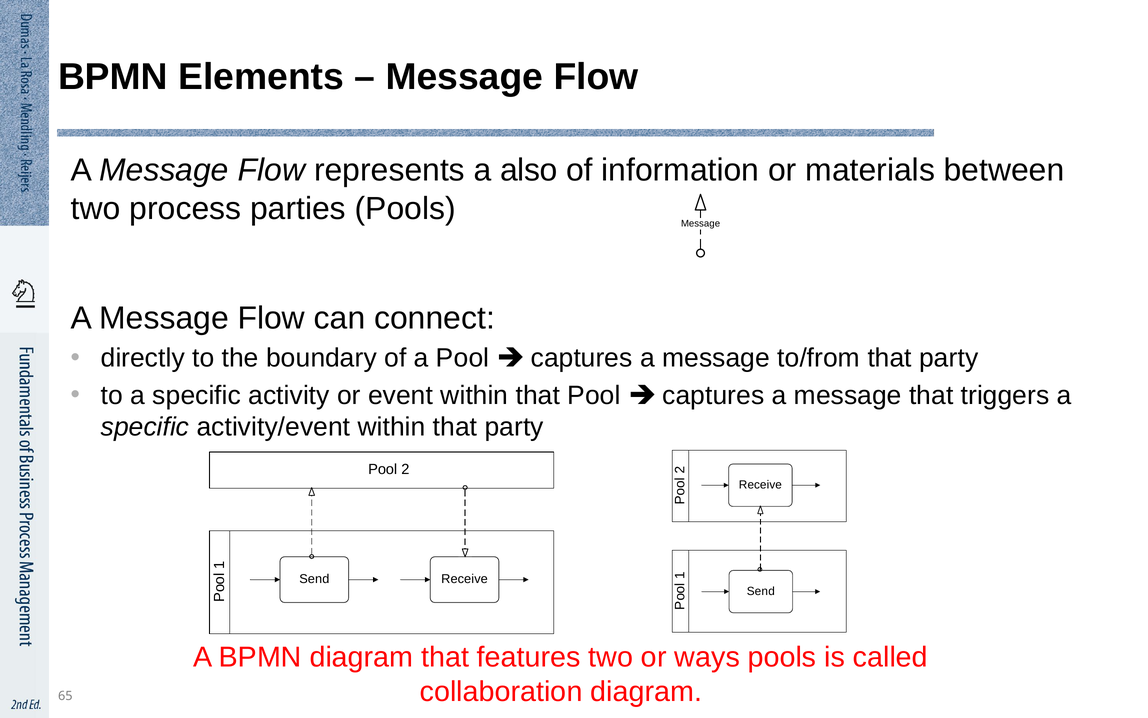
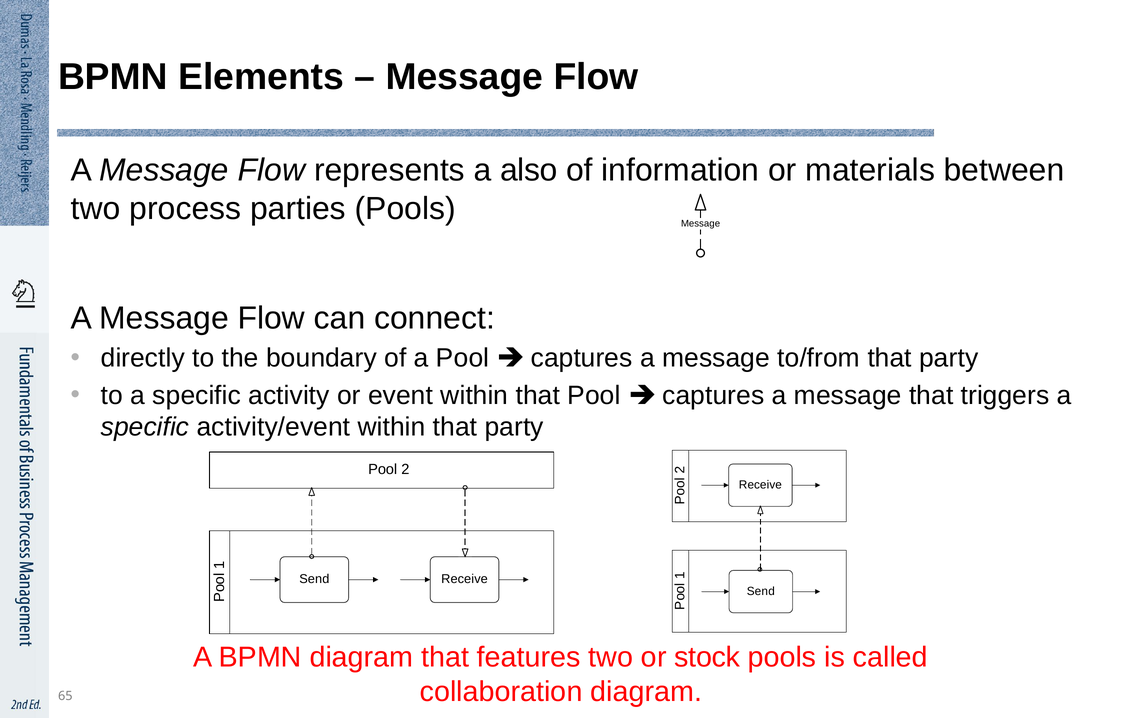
ways: ways -> stock (707, 657)
